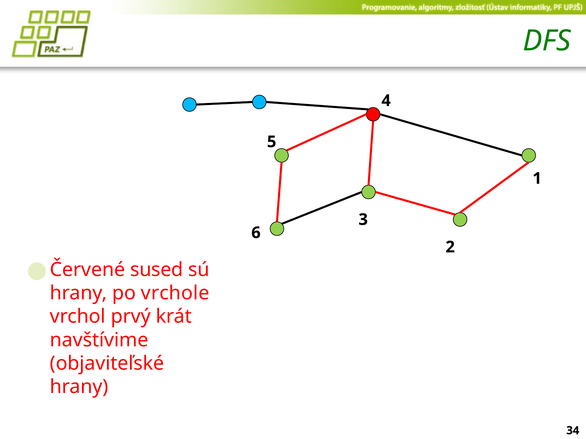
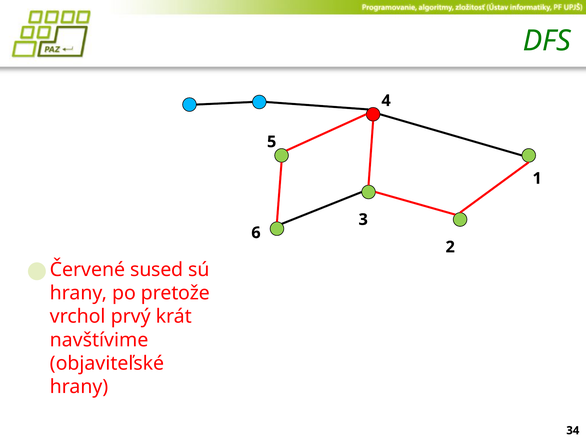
vrchole: vrchole -> pretože (175, 293)
